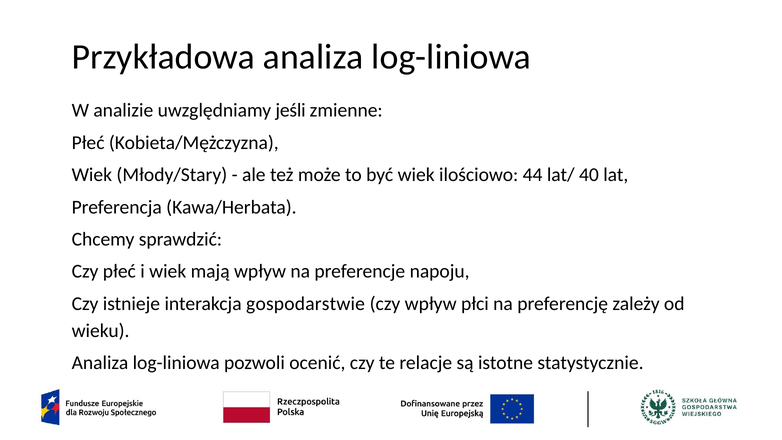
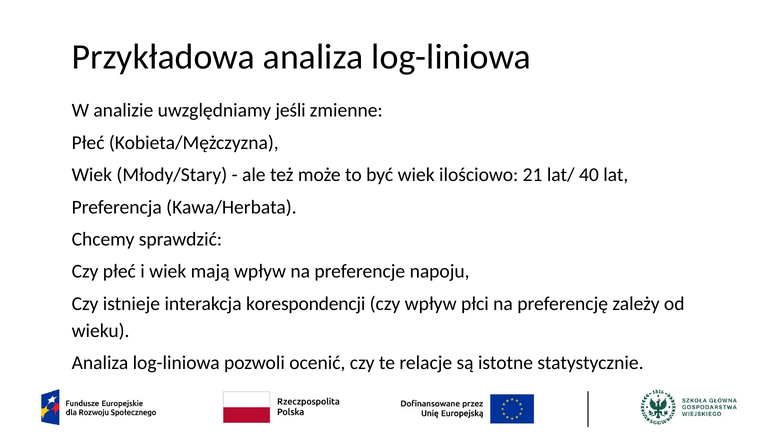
44: 44 -> 21 (533, 175)
gospodarstwie: gospodarstwie -> korespondencji (306, 304)
